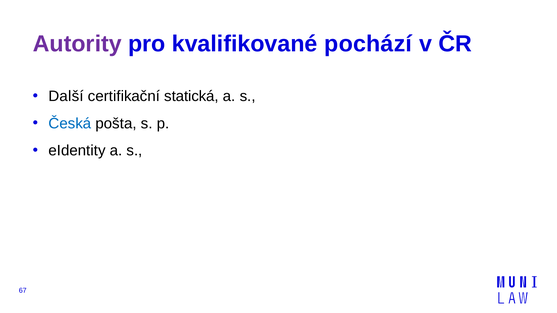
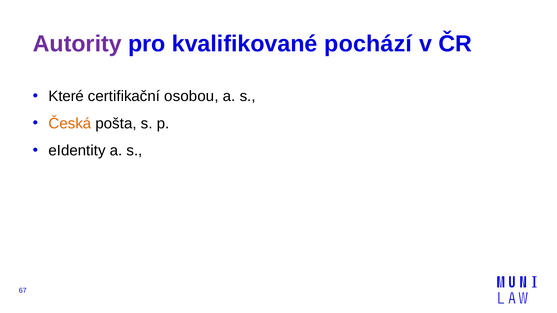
Další: Další -> Které (66, 96)
statická: statická -> osobou (191, 96)
Česká colour: blue -> orange (70, 124)
